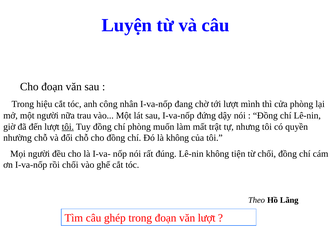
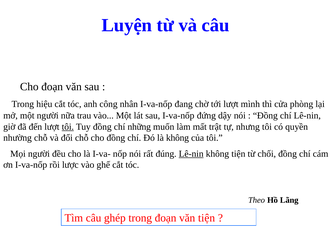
chí phòng: phòng -> những (139, 127)
Lê-nin underline: none -> present (191, 153)
rồi chối: chối -> lược (70, 165)
văn lượt: lượt -> tiện (207, 218)
